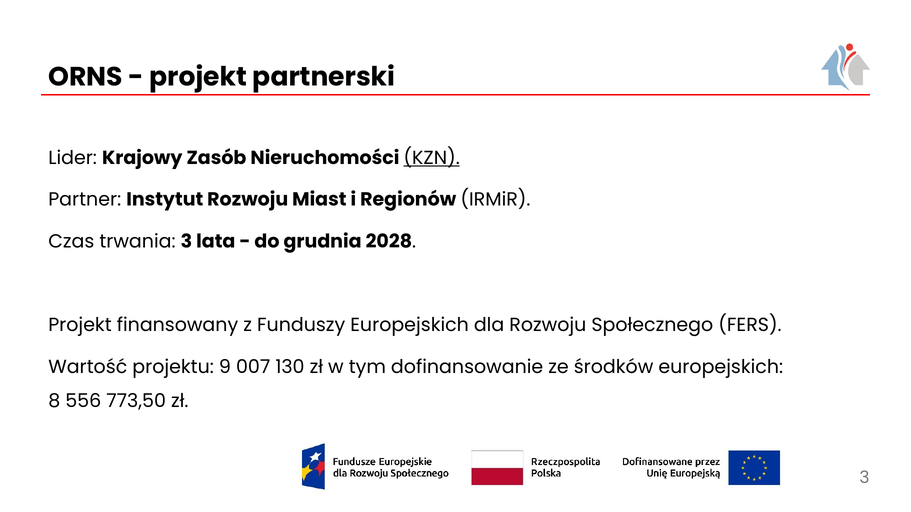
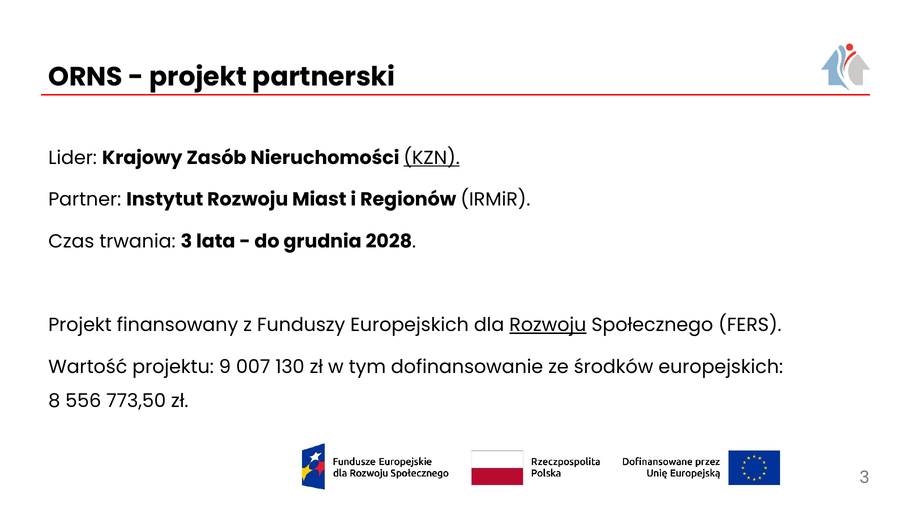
Rozwoju underline: none -> present (548, 325)
